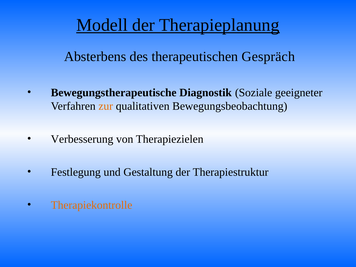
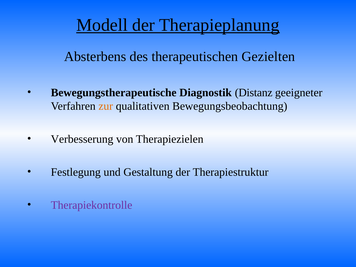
Gespräch: Gespräch -> Gezielten (268, 57)
Soziale: Soziale -> Distanz (254, 93)
Therapiekontrolle colour: orange -> purple (92, 205)
